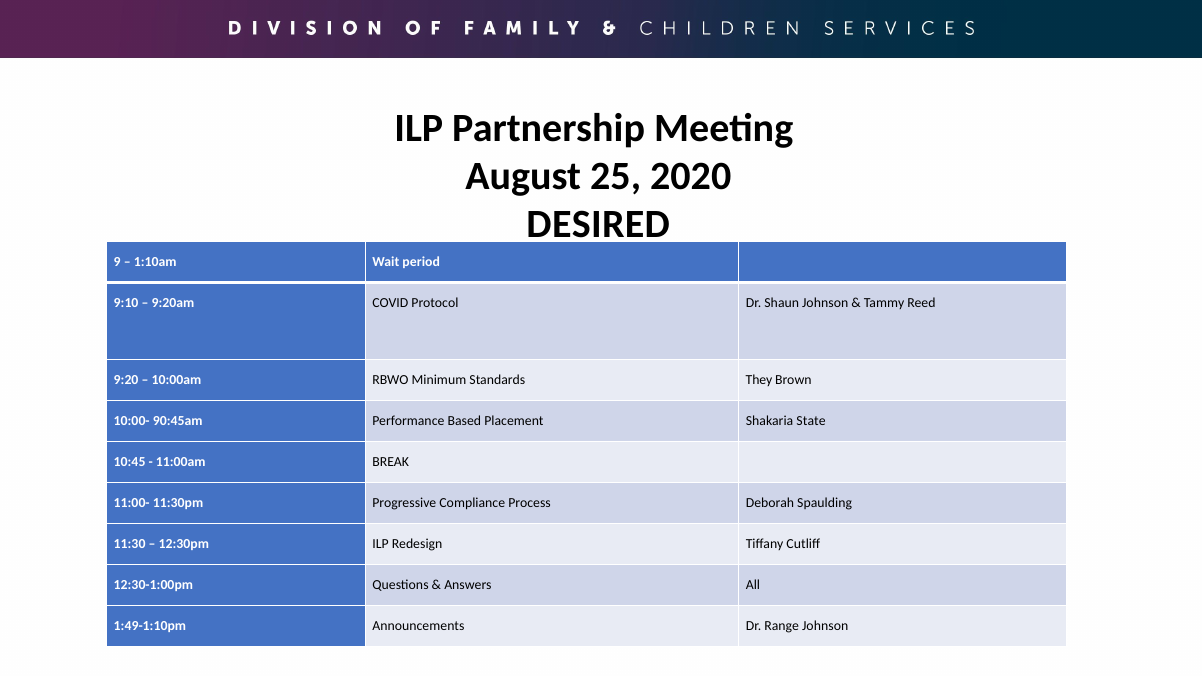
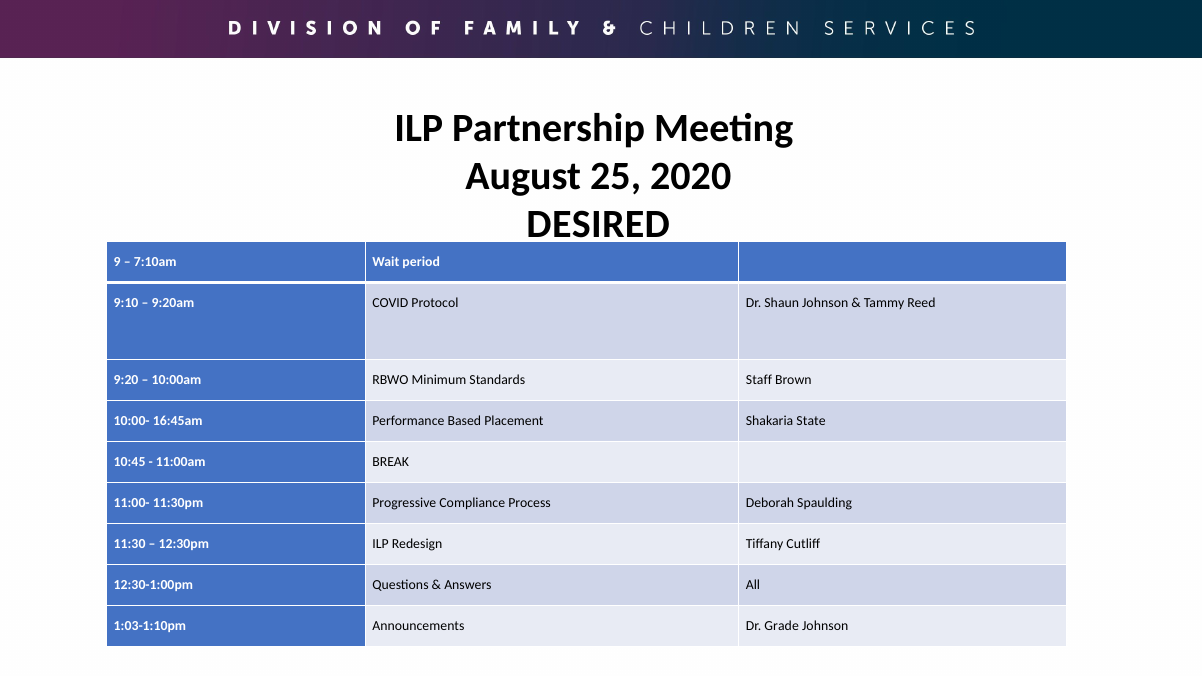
1:10am: 1:10am -> 7:10am (155, 262)
They: They -> Staff (759, 380)
90:45am: 90:45am -> 16:45am (178, 421)
1:49-1:10pm: 1:49-1:10pm -> 1:03-1:10pm (150, 626)
Range: Range -> Grade (782, 626)
